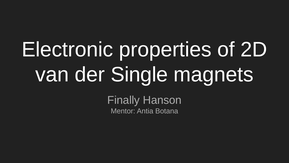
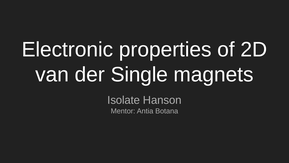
Finally: Finally -> Isolate (124, 100)
